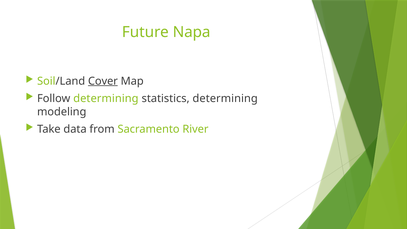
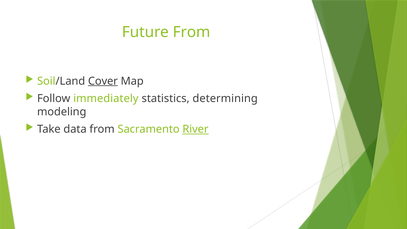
Future Napa: Napa -> From (192, 32)
Follow determining: determining -> immediately (106, 99)
River underline: none -> present (195, 129)
